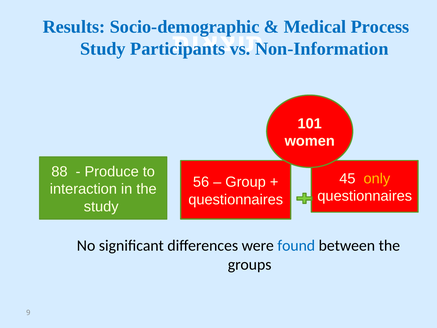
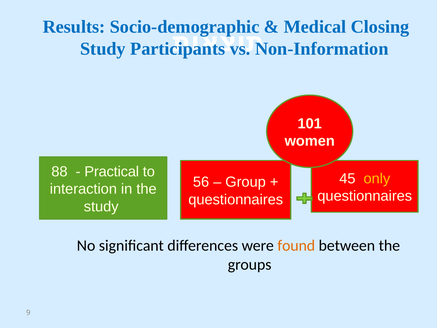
Process: Process -> Closing (380, 27)
Produce: Produce -> Practical (112, 171)
found colour: blue -> orange (296, 245)
